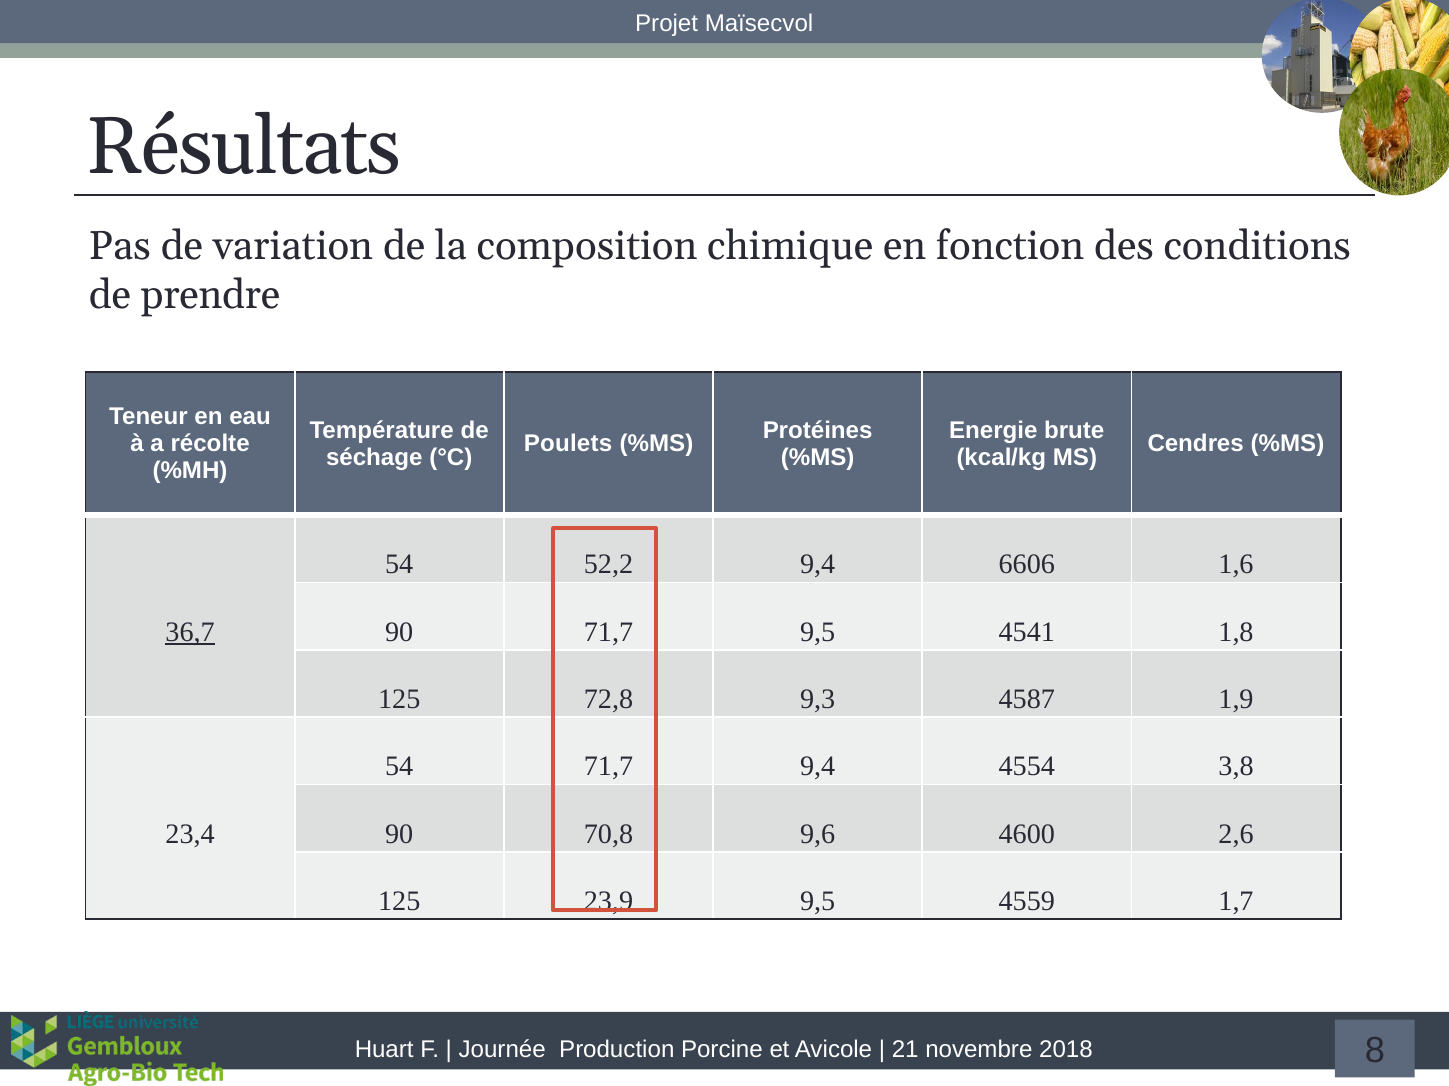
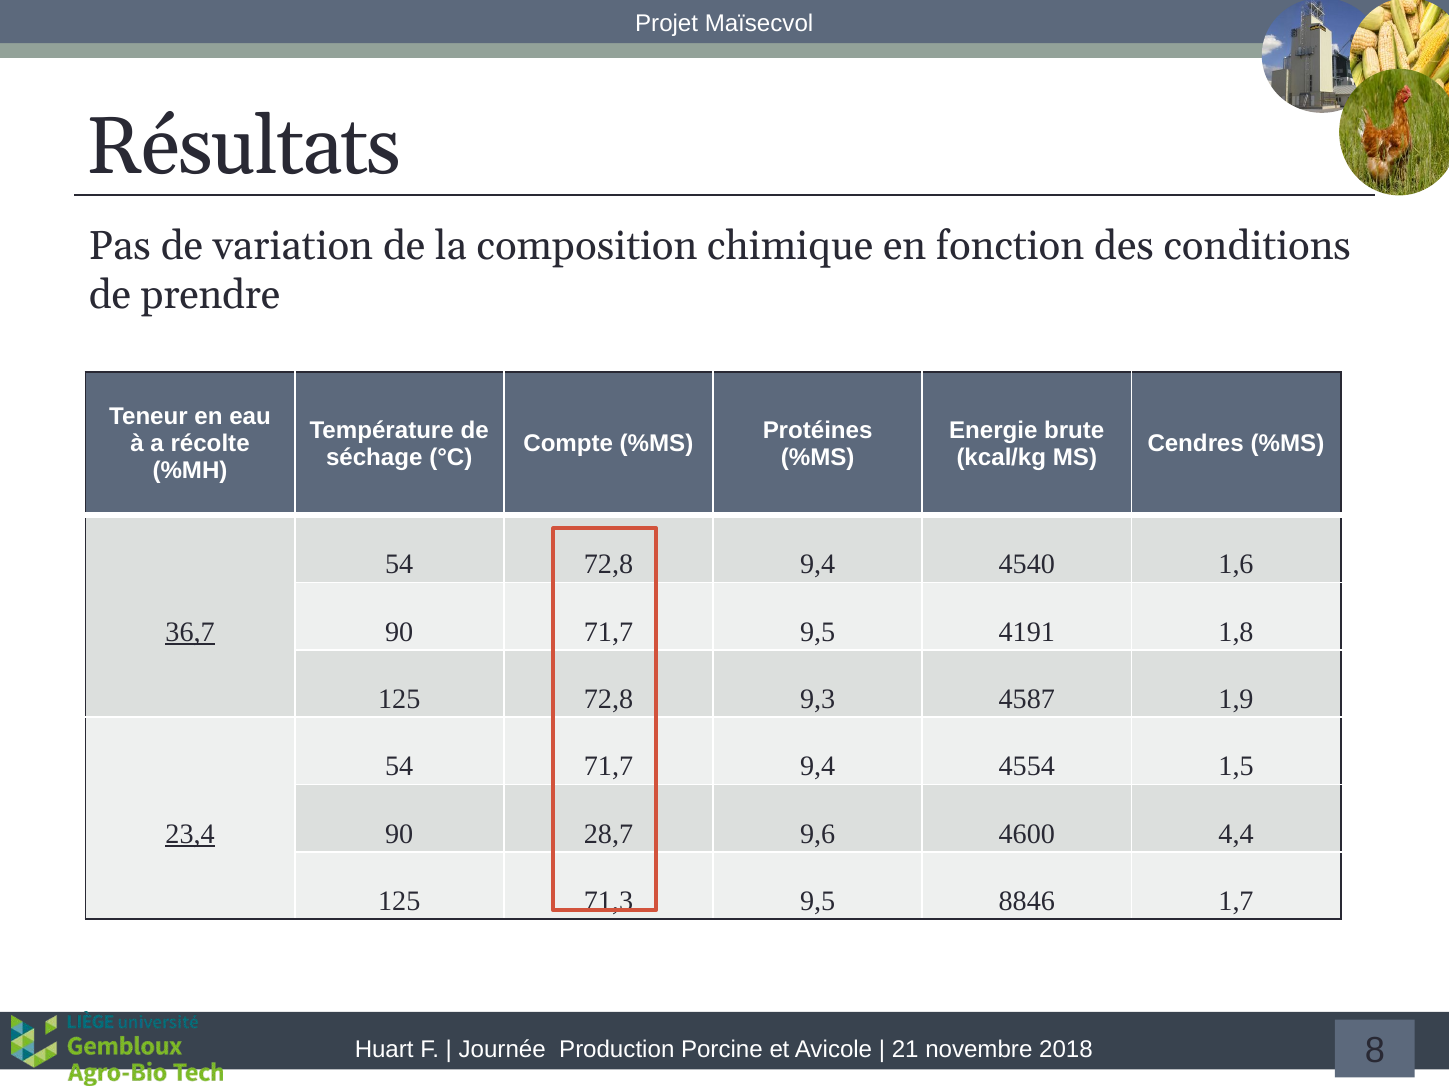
Poulets: Poulets -> Compte (568, 444)
54 52,2: 52,2 -> 72,8 (609, 565)
6606: 6606 -> 4540 (1027, 565)
4541: 4541 -> 4191 (1027, 632)
3,8: 3,8 -> 1,5 (1236, 767)
23,4 underline: none -> present (190, 834)
70,8: 70,8 -> 28,7 (609, 834)
2,6: 2,6 -> 4,4 (1236, 834)
23,9: 23,9 -> 71,3 (609, 902)
4559: 4559 -> 8846 (1027, 902)
